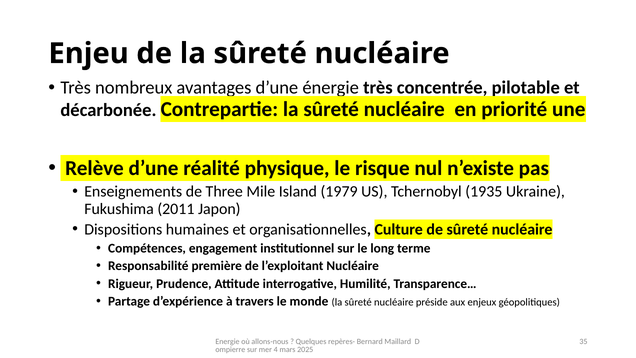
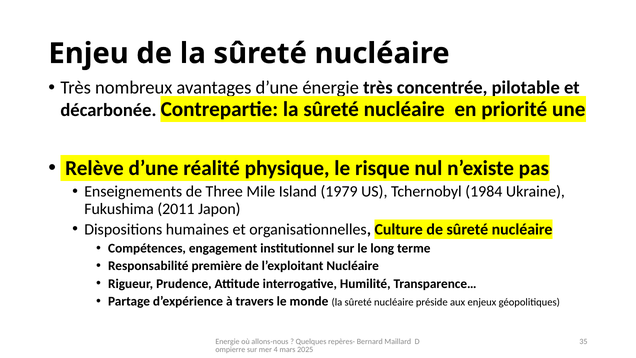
1935: 1935 -> 1984 (484, 191)
